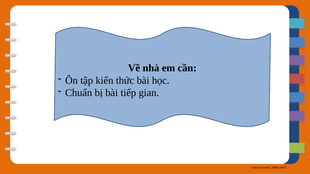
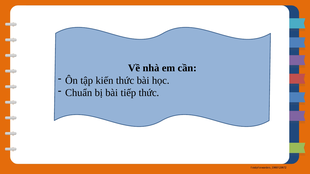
tiếp gian: gian -> thức (149, 93)
